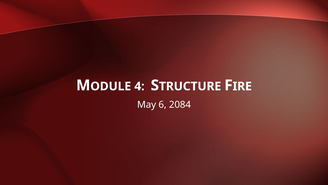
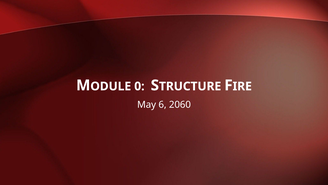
4: 4 -> 0 (139, 86)
2084: 2084 -> 2060 (180, 104)
